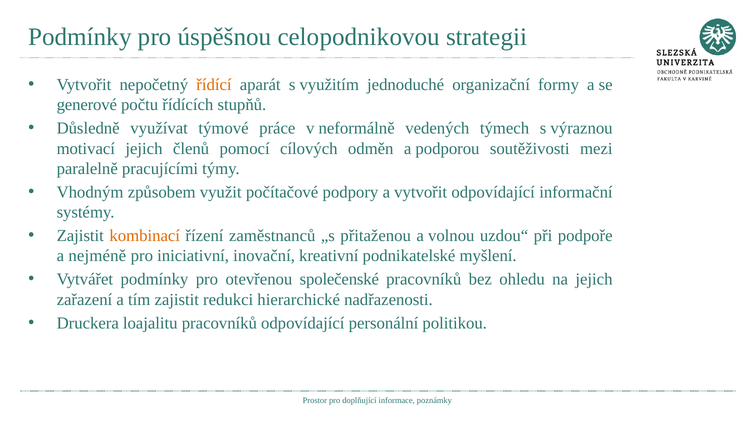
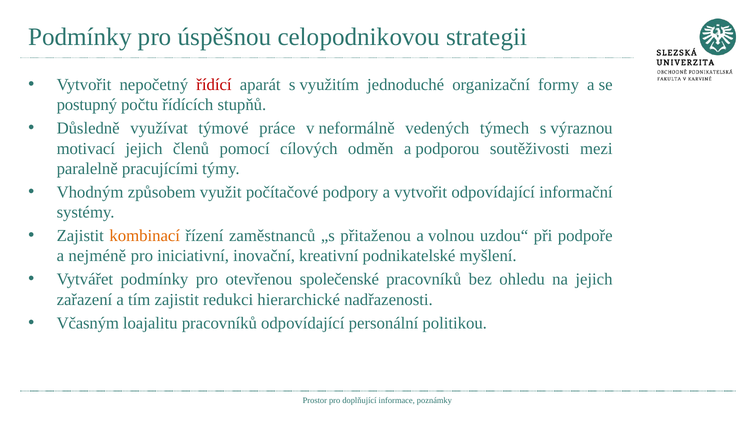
řídící colour: orange -> red (214, 85)
generové: generové -> postupný (87, 105)
Druckera: Druckera -> Včasným (88, 323)
